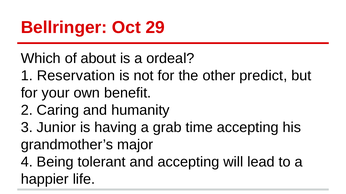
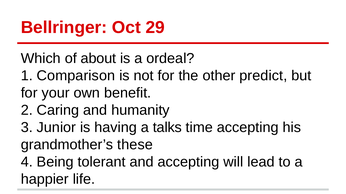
Reservation: Reservation -> Comparison (76, 76)
grab: grab -> talks (167, 128)
major: major -> these (135, 145)
